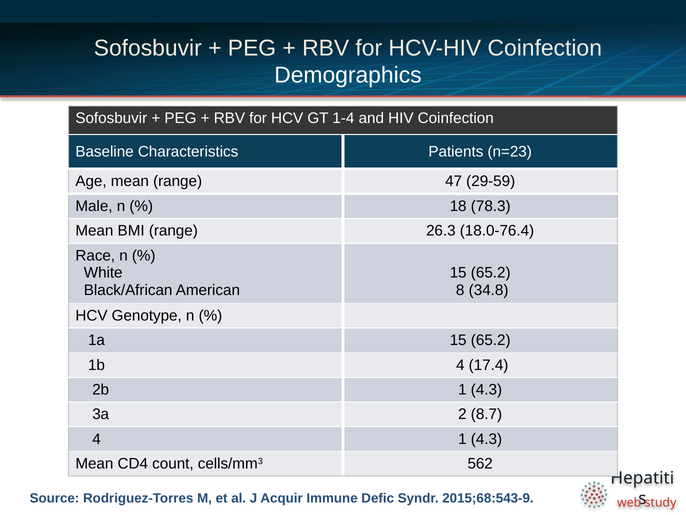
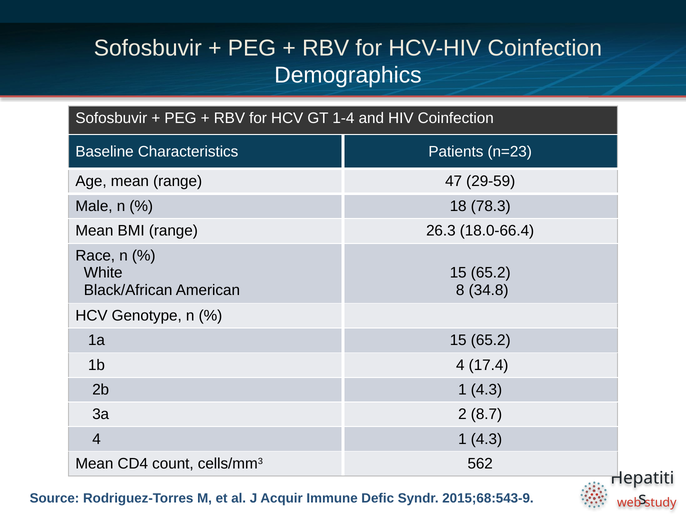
18.0-76.4: 18.0-76.4 -> 18.0-66.4 (497, 231)
